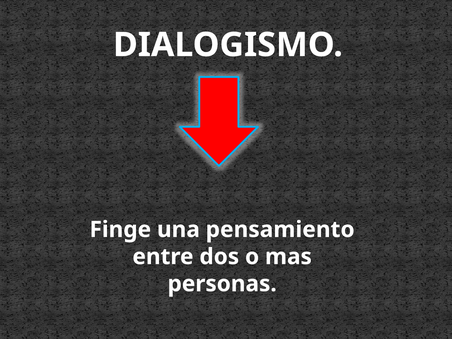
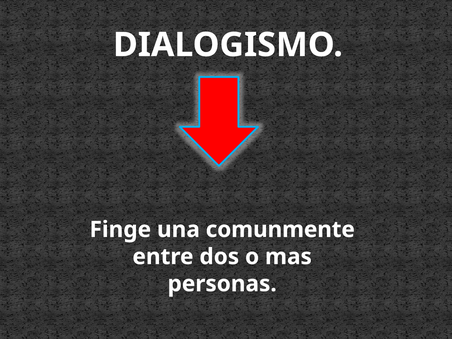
pensamiento: pensamiento -> comunmente (280, 230)
